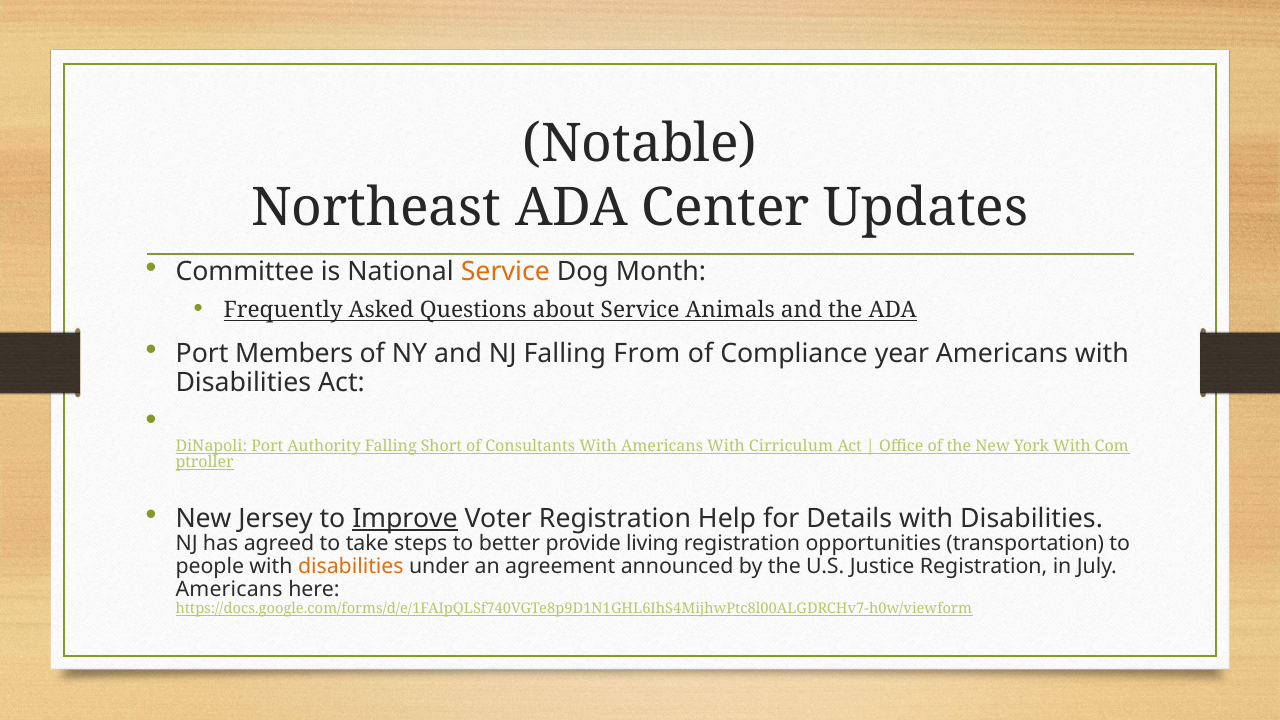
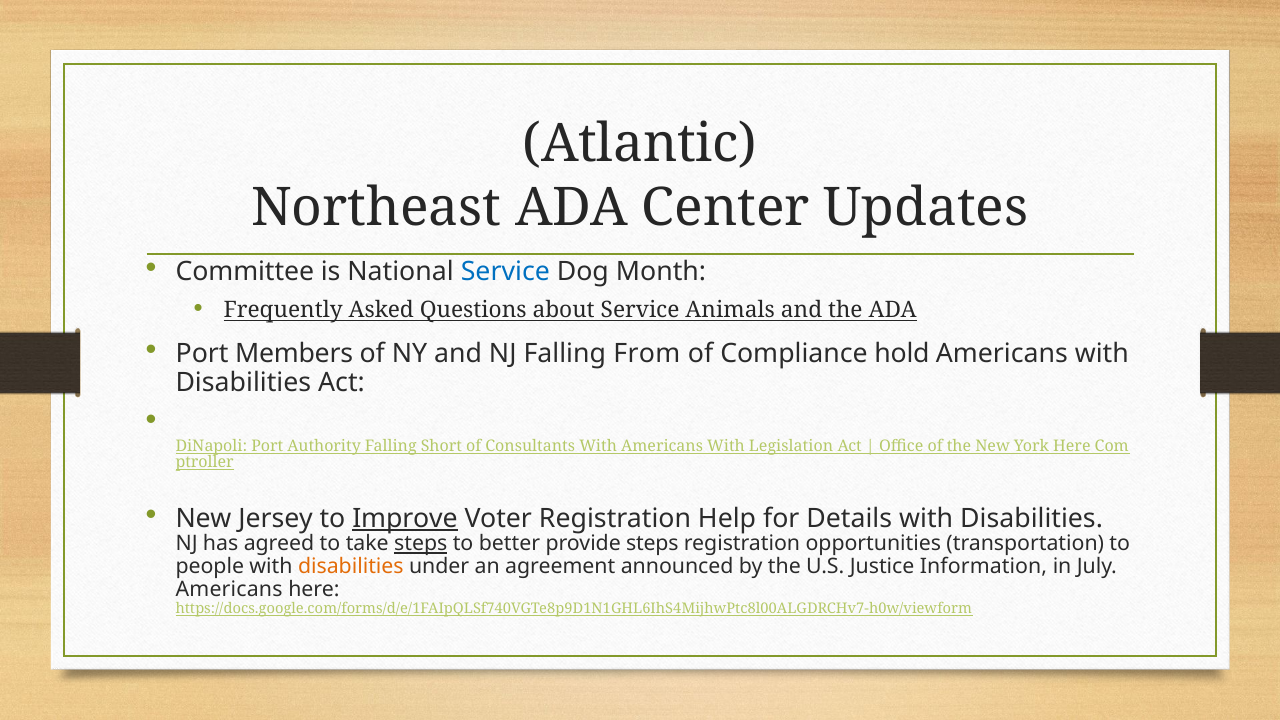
Notable: Notable -> Atlantic (640, 144)
Service colour: orange -> blue (505, 272)
year: year -> hold (902, 354)
Cirriculum: Cirriculum -> Legislation (791, 446)
York With: With -> Here (1072, 446)
steps underline: none -> present (421, 544)
provide living: living -> steps (652, 544)
Justice Registration: Registration -> Information (984, 567)
